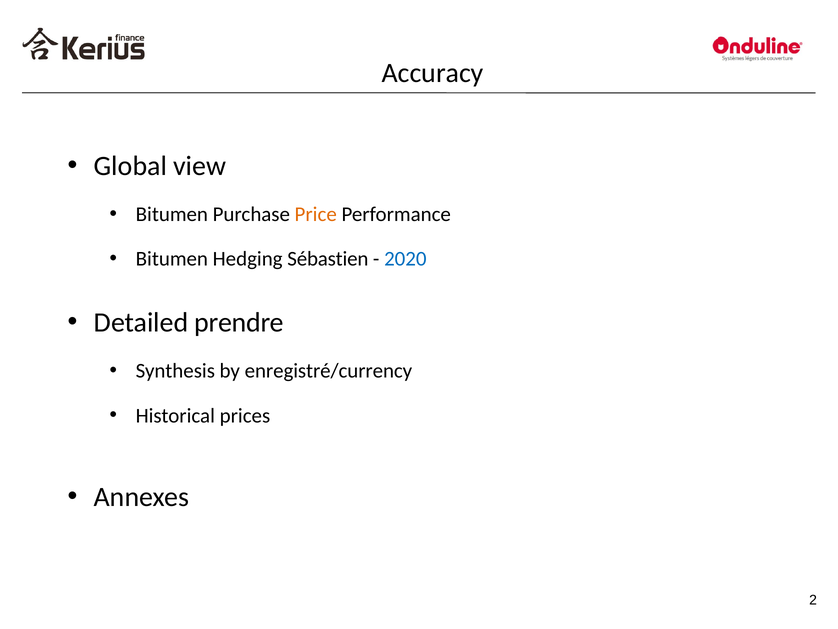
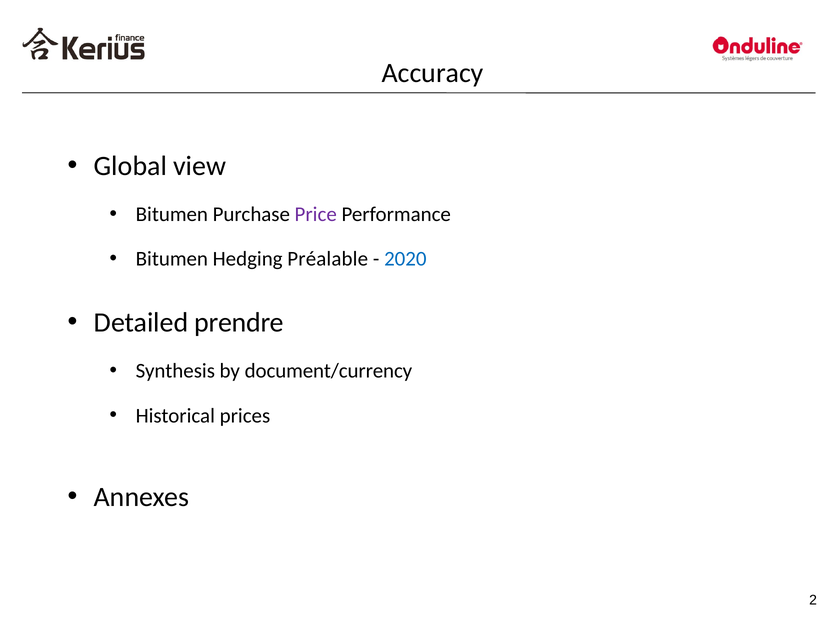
Price colour: orange -> purple (316, 214)
Sébastien: Sébastien -> Préalable (328, 259)
enregistré/currency: enregistré/currency -> document/currency (328, 371)
